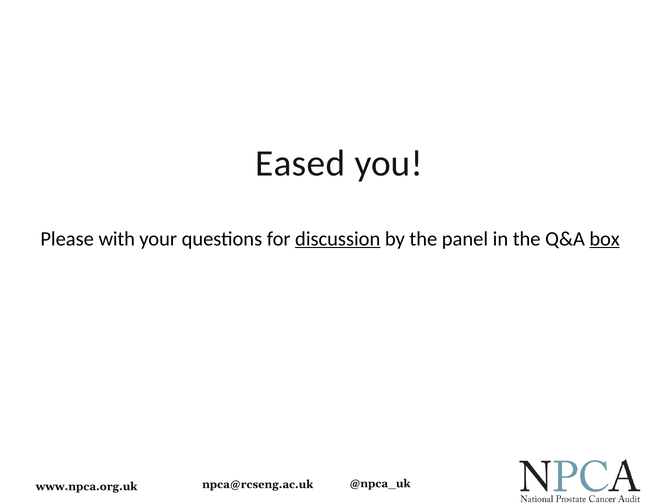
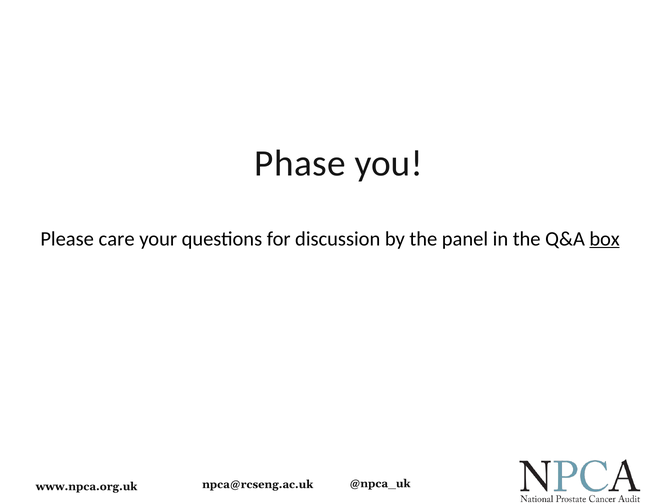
Eased: Eased -> Phase (300, 164)
with: with -> care (117, 239)
discussion underline: present -> none (338, 239)
